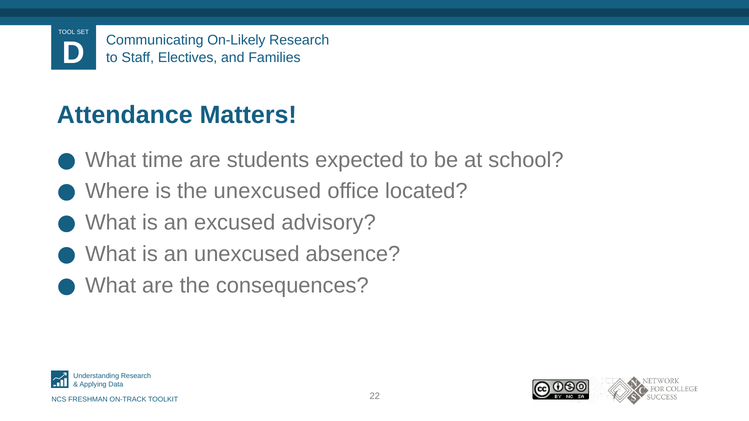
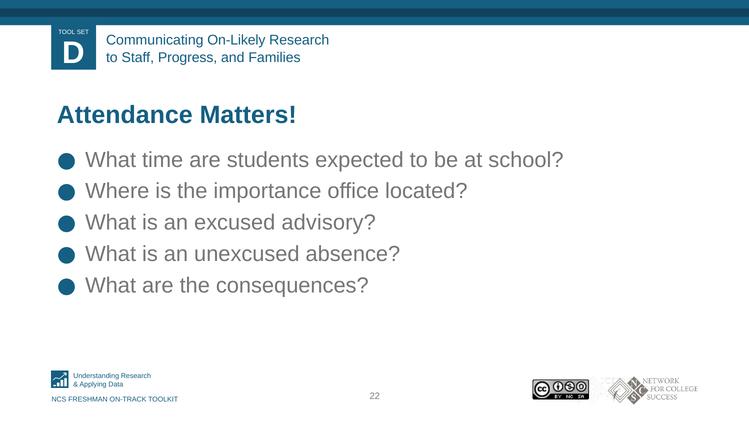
Electives: Electives -> Progress (188, 57)
the unexcused: unexcused -> importance (267, 191)
